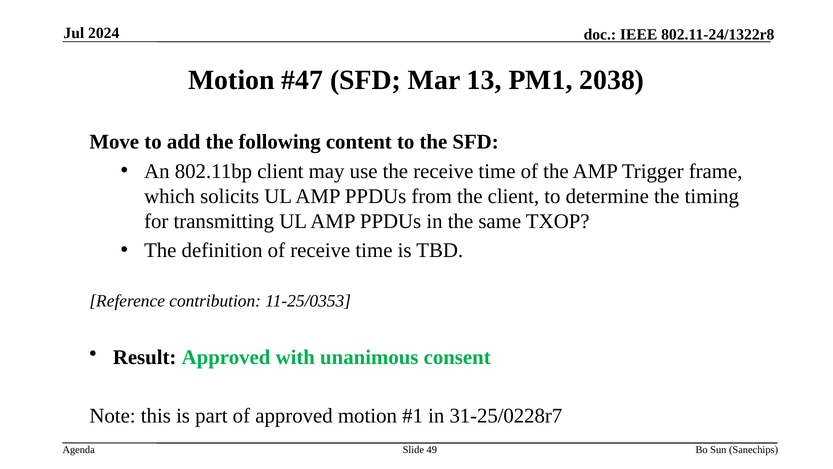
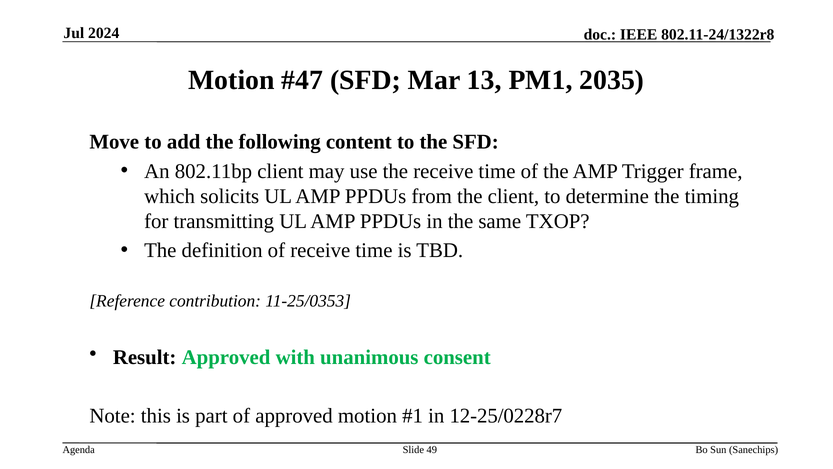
2038: 2038 -> 2035 (612, 80)
31-25/0228r7: 31-25/0228r7 -> 12-25/0228r7 (506, 415)
